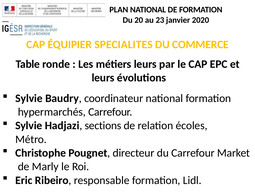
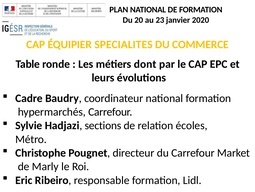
métiers leurs: leurs -> dont (145, 64)
Sylvie: Sylvie -> Cadre (29, 98)
